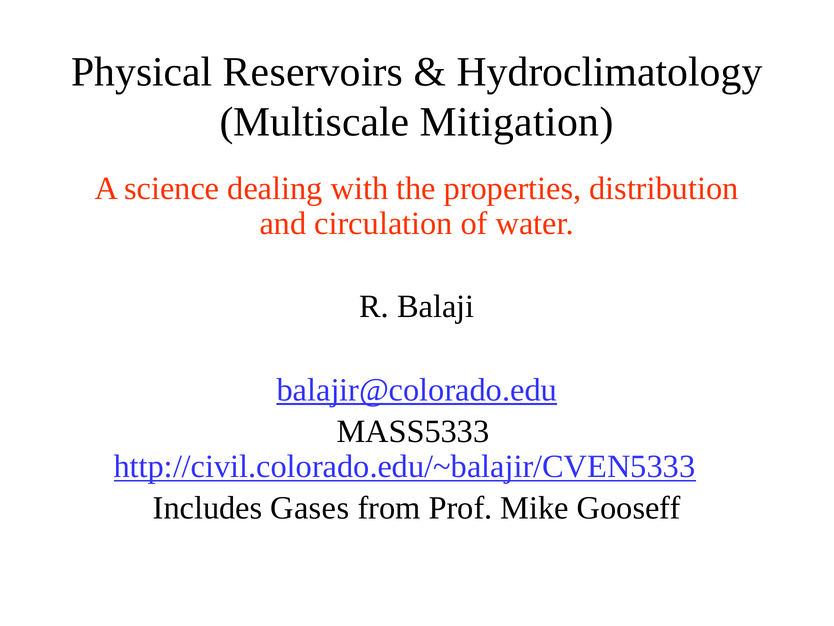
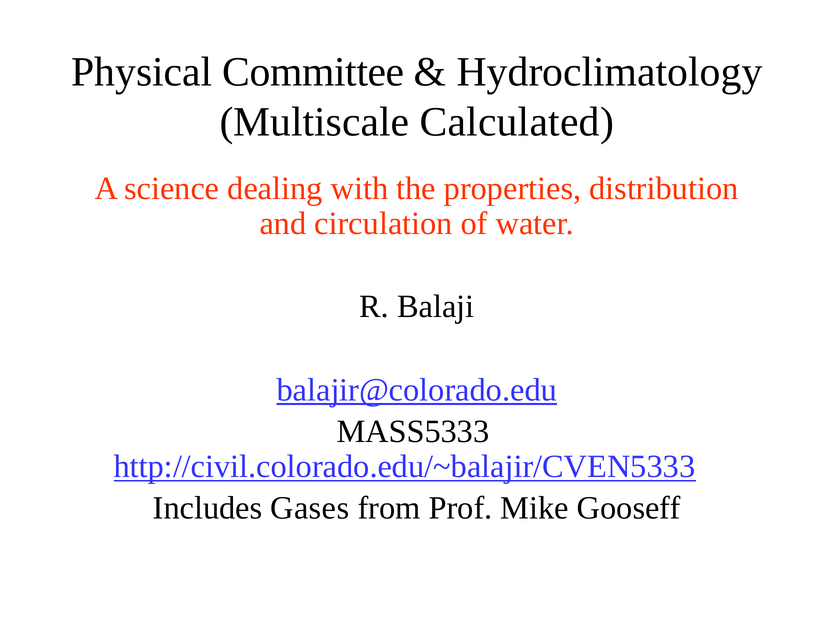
Reservoirs: Reservoirs -> Committee (313, 72)
Mitigation: Mitigation -> Calculated (517, 122)
